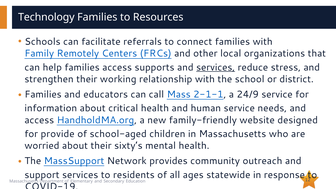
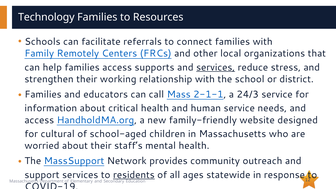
24/9: 24/9 -> 24/3 (248, 94)
provide: provide -> cultural (58, 134)
sixty’s: sixty’s -> staff’s (128, 146)
residents underline: none -> present (134, 175)
